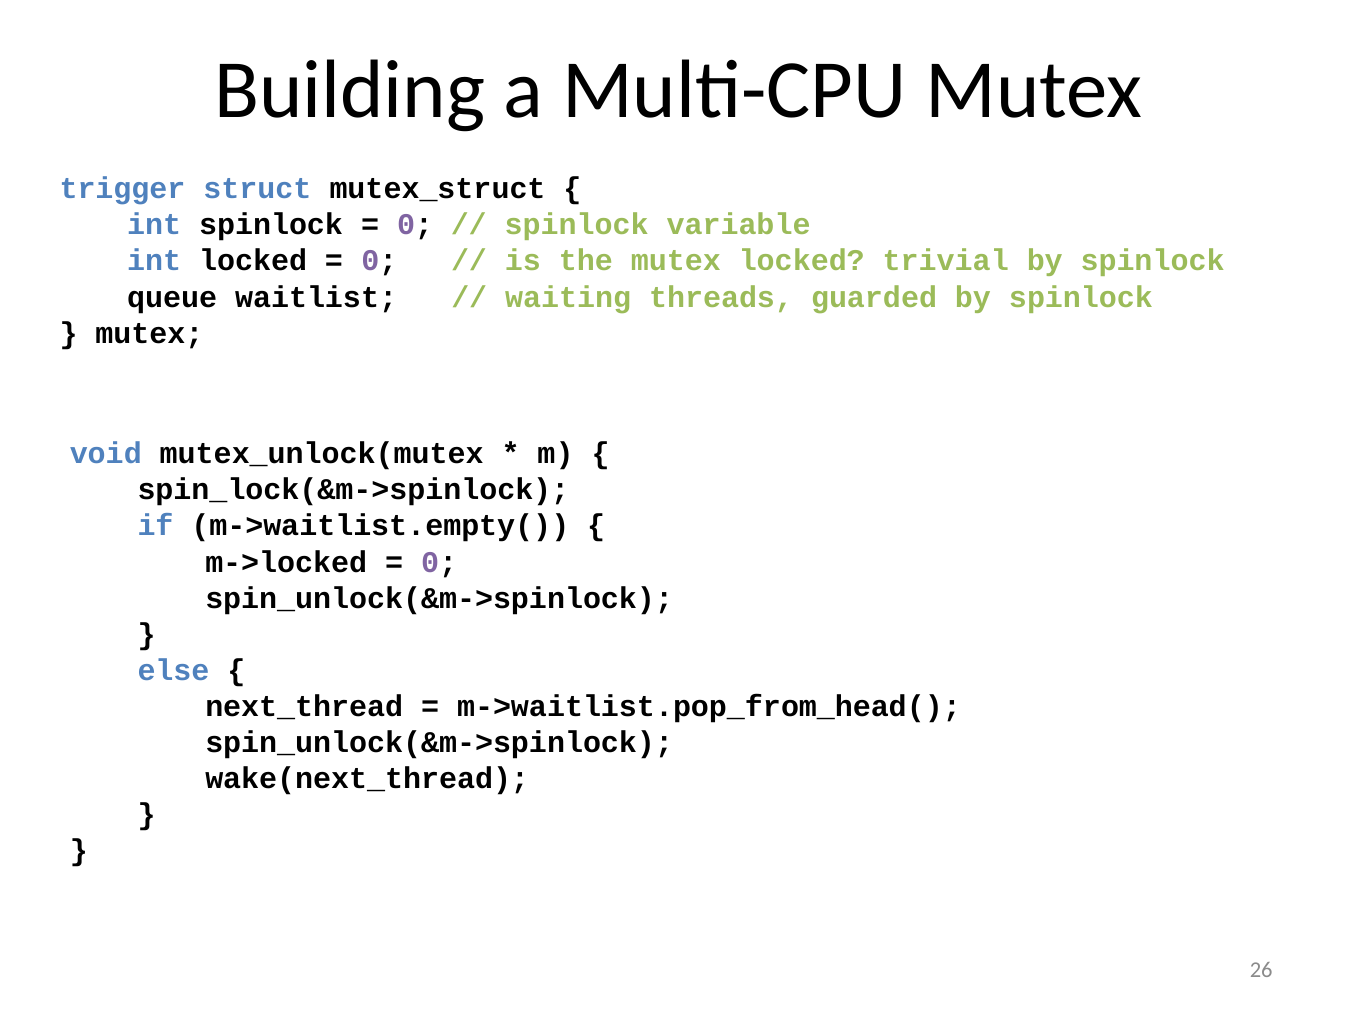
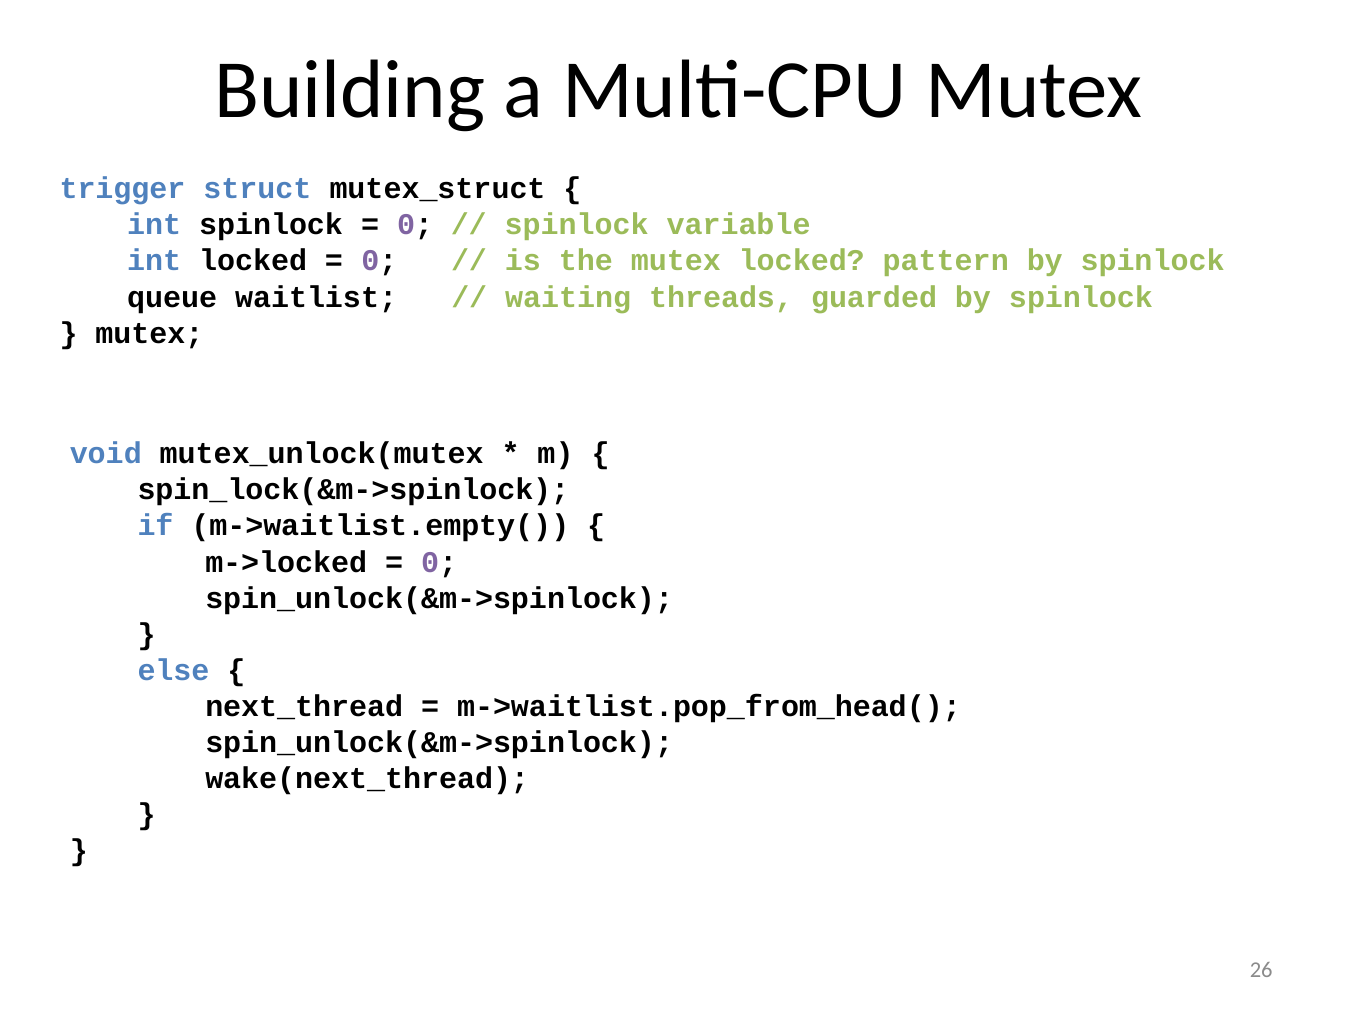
trivial: trivial -> pattern (946, 261)
